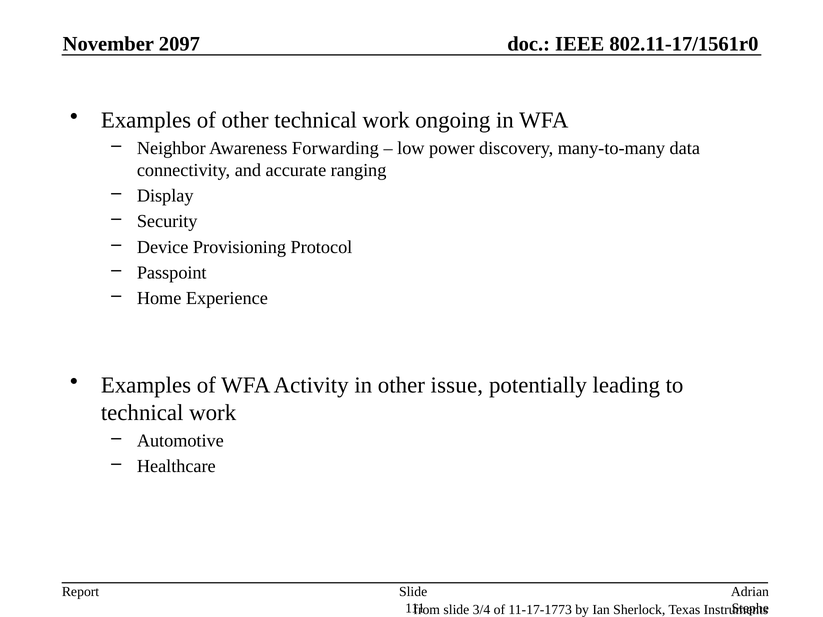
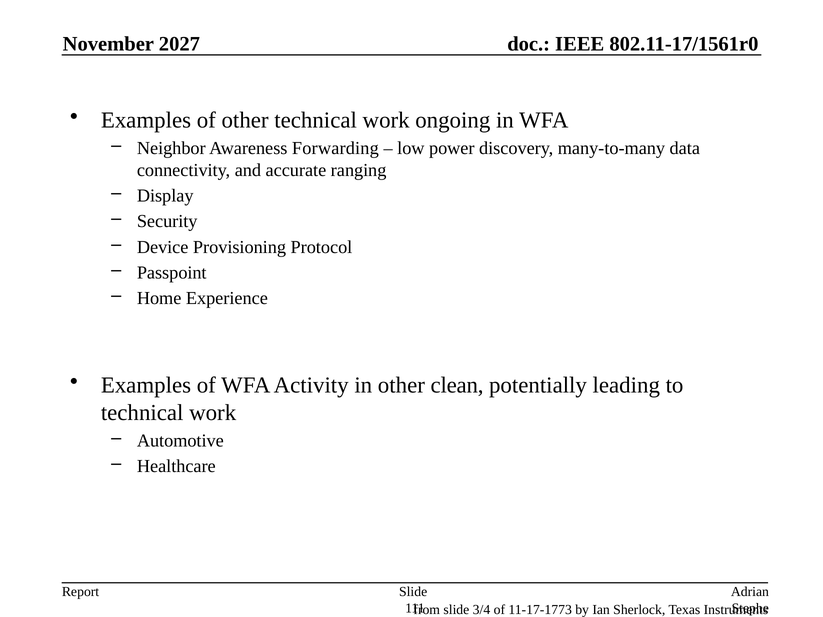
2097: 2097 -> 2027 (179, 44)
issue: issue -> clean (457, 385)
